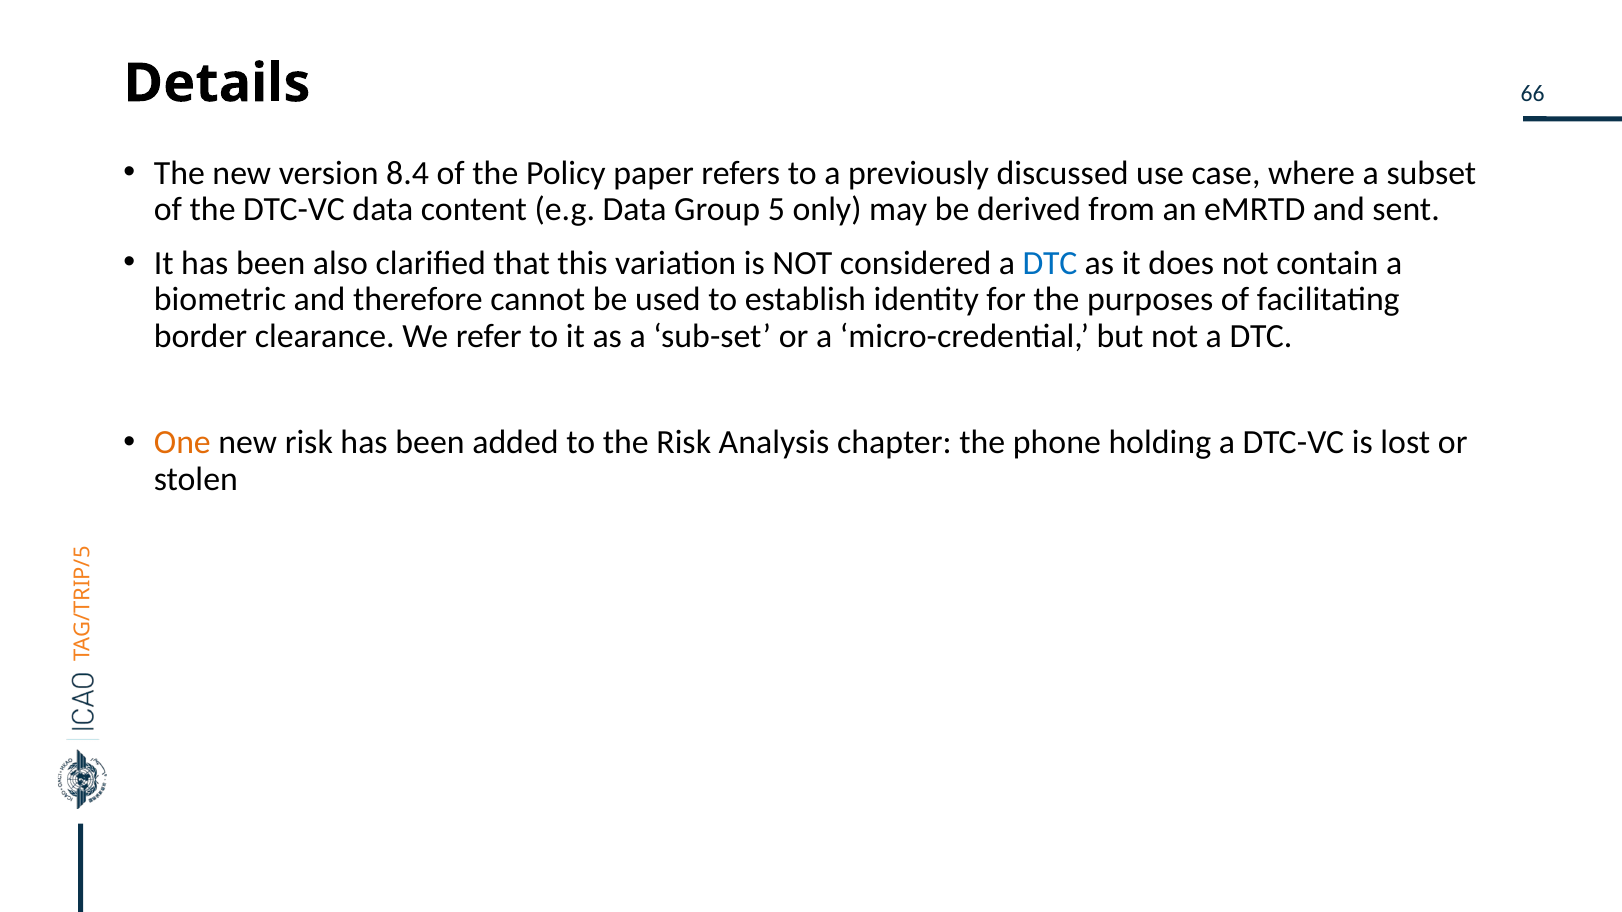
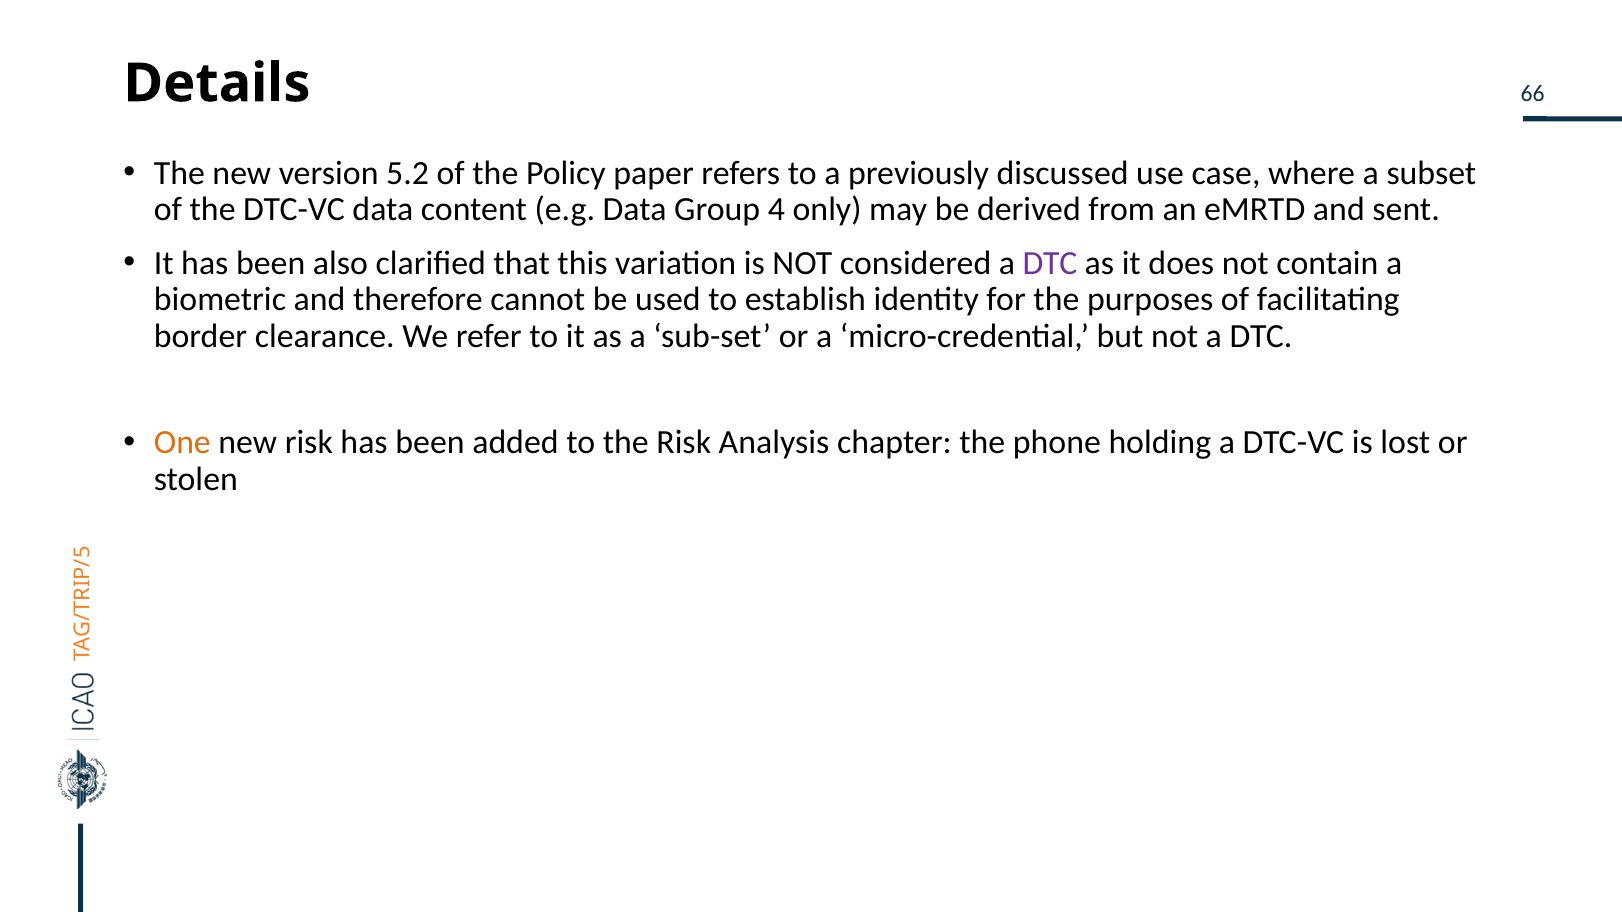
8.4: 8.4 -> 5.2 (408, 173)
Group 5: 5 -> 4 (776, 210)
DTC colour: blue -> purple (1050, 263)
